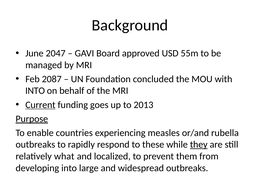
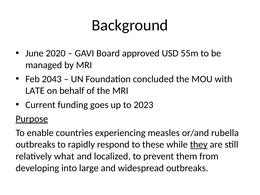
2047: 2047 -> 2020 (56, 53)
2087: 2087 -> 2043 (52, 79)
INTO: INTO -> LATE (35, 91)
Current underline: present -> none (40, 105)
2013: 2013 -> 2023 (143, 105)
